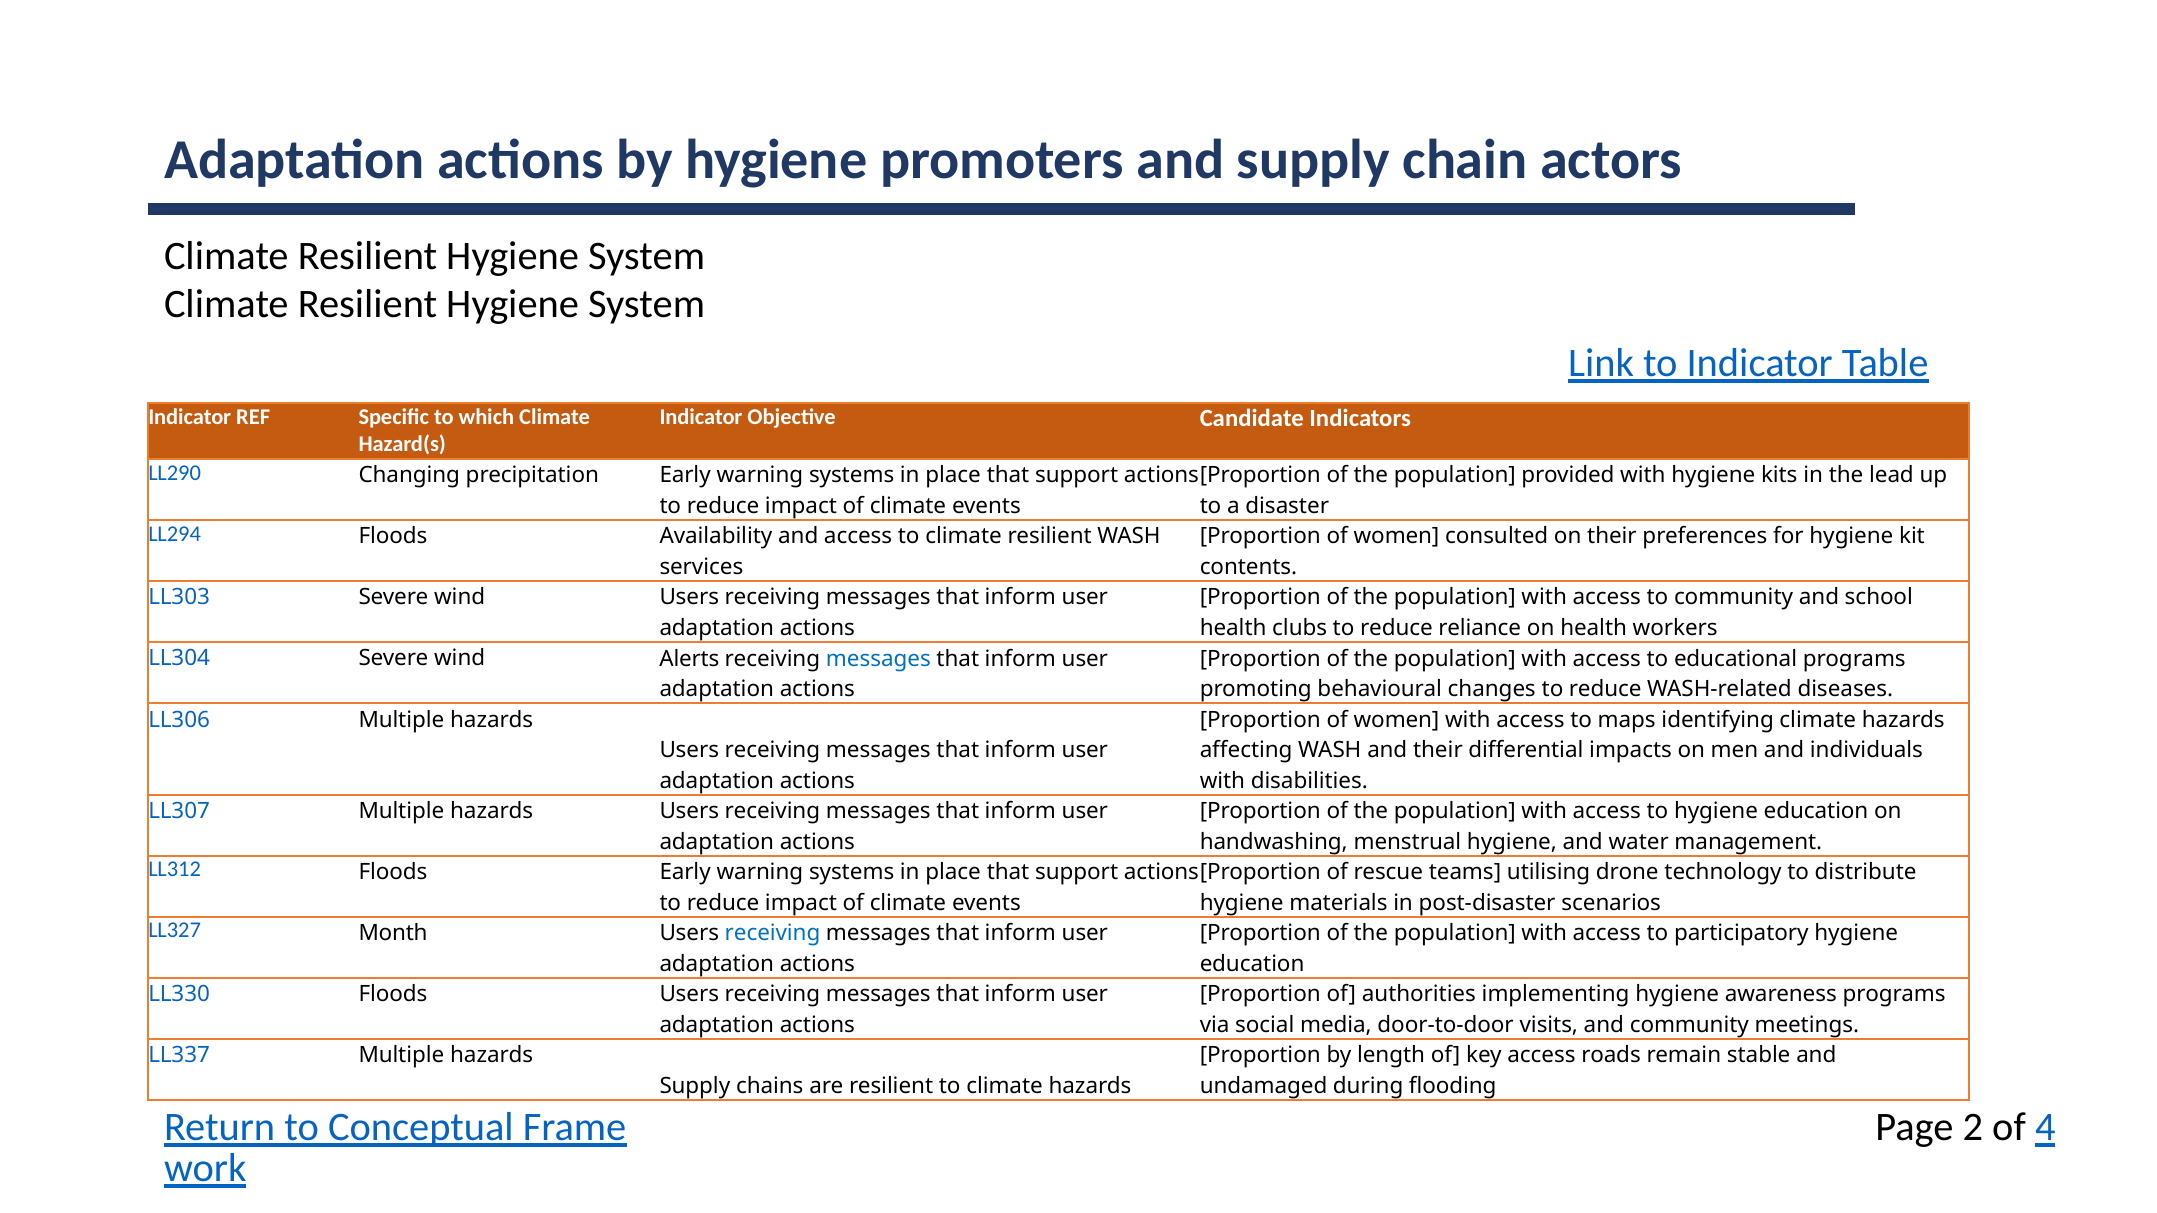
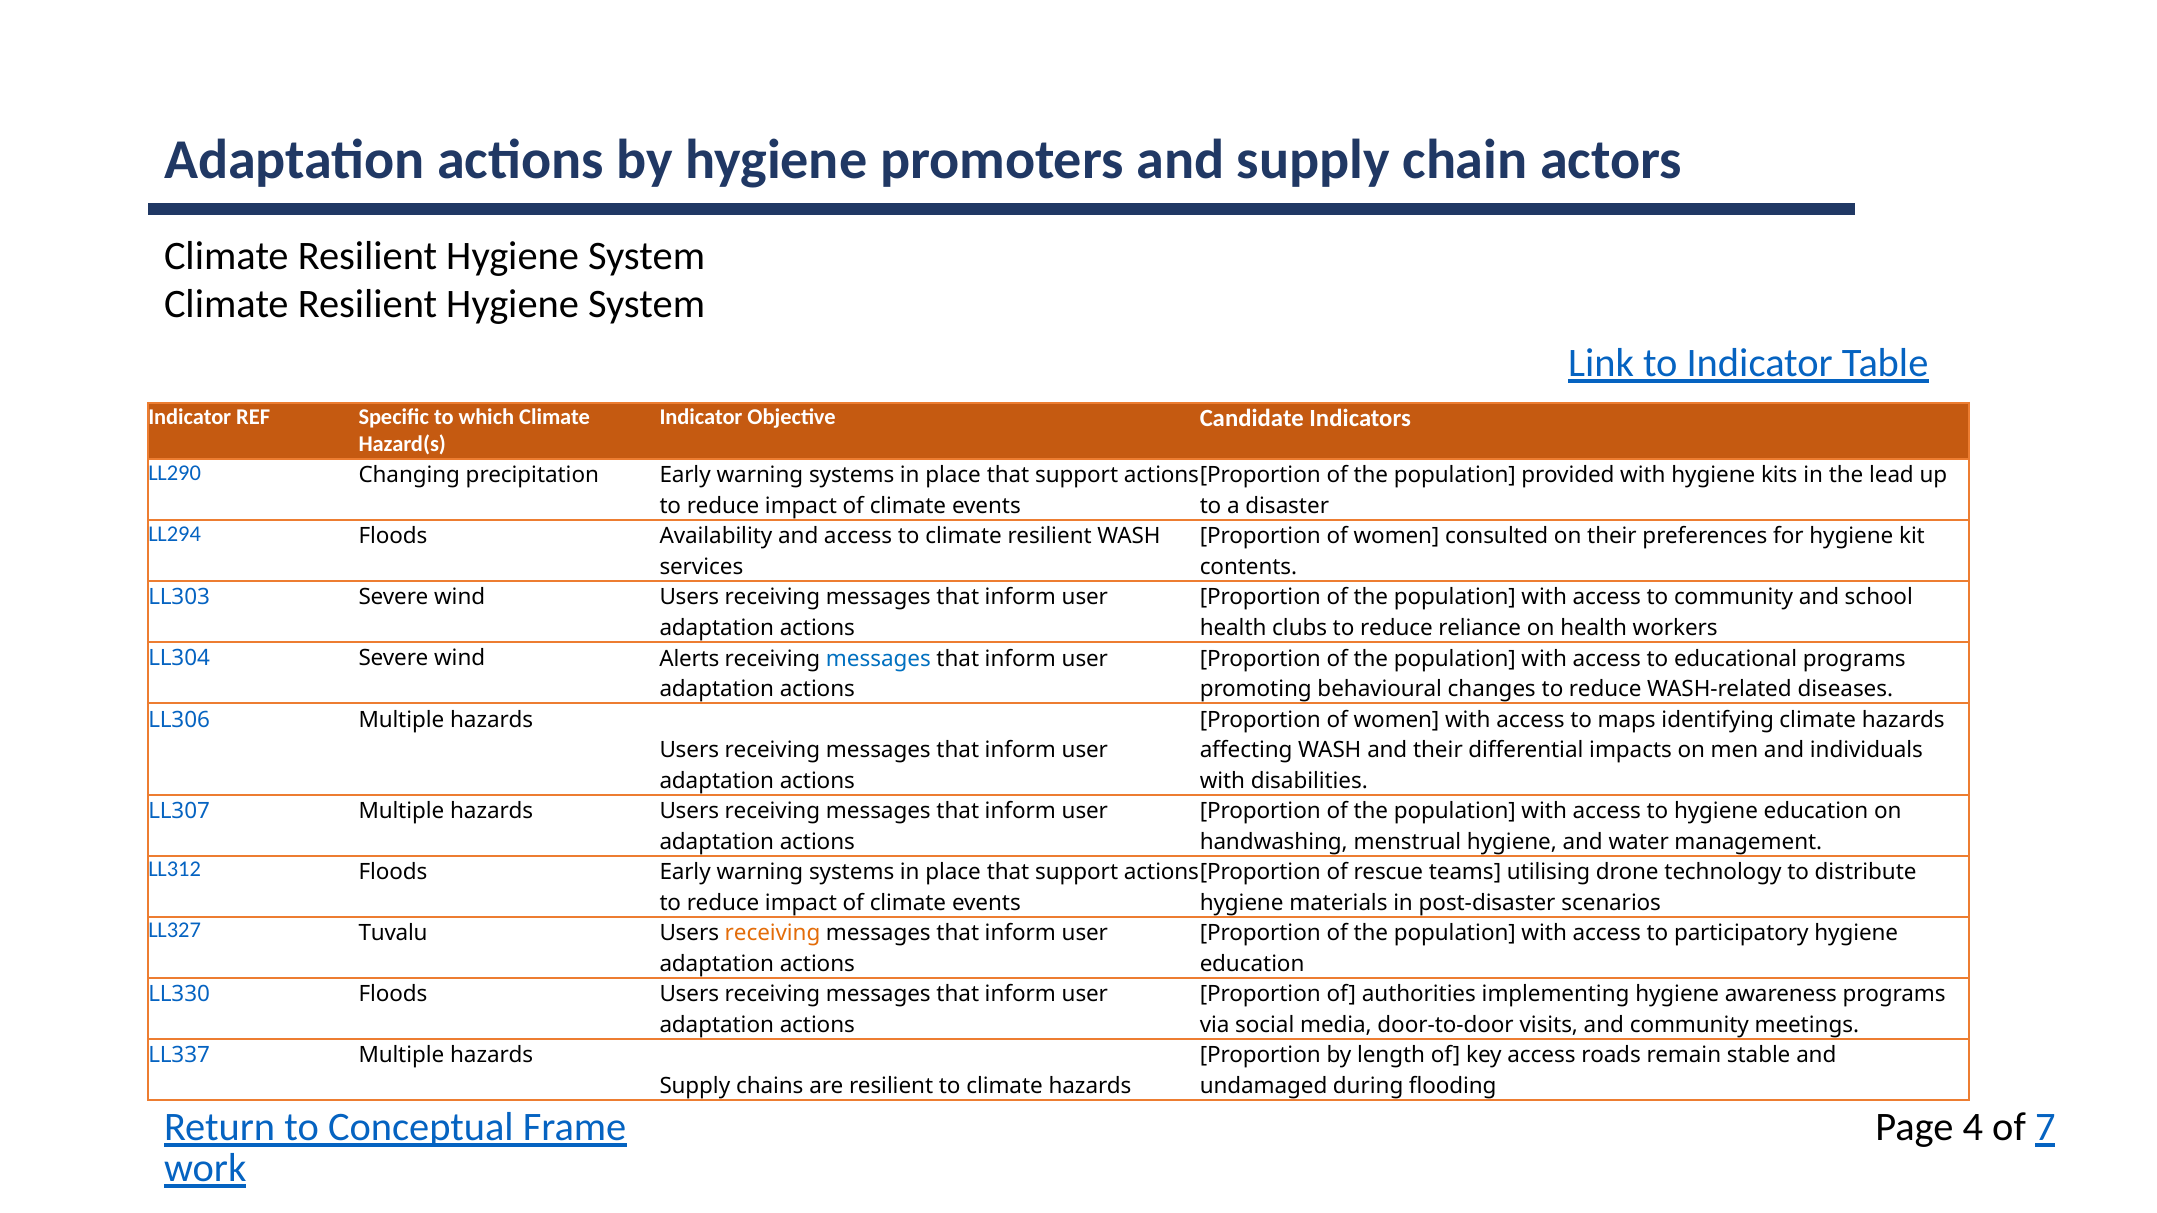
Month: Month -> Tuvalu (393, 934)
receiving colour: blue -> orange (773, 934)
2: 2 -> 4 (1973, 1128)
4: 4 -> 7 (2045, 1128)
